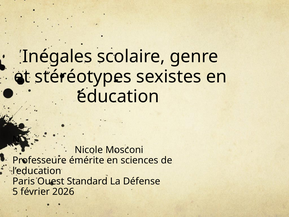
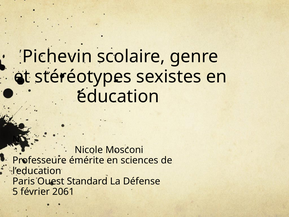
Inégales: Inégales -> Pichevin (57, 56)
2026: 2026 -> 2061 (63, 191)
